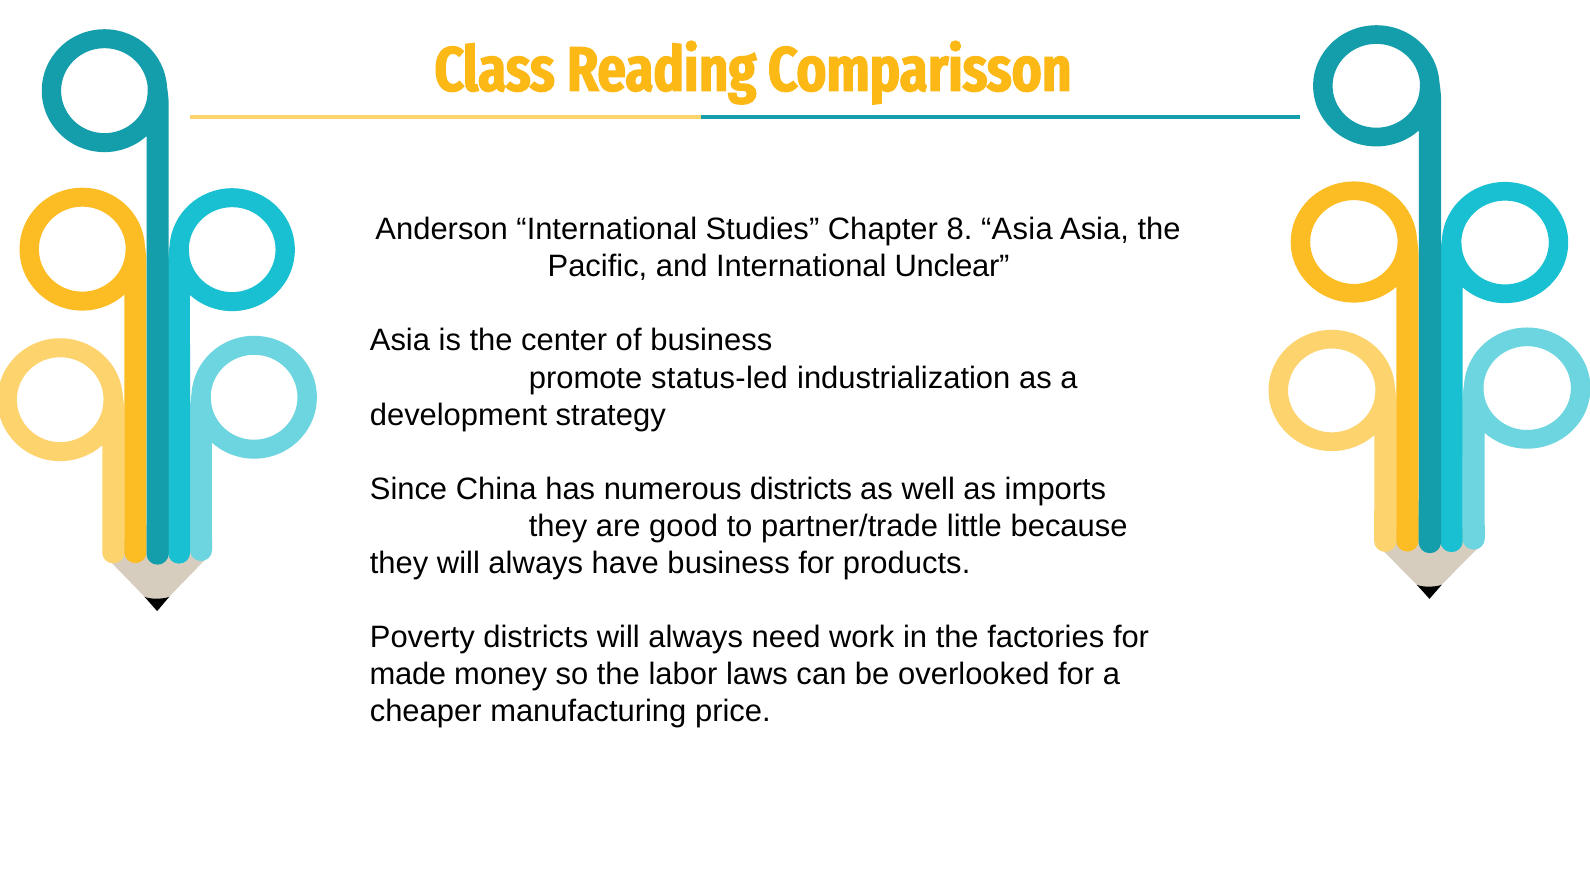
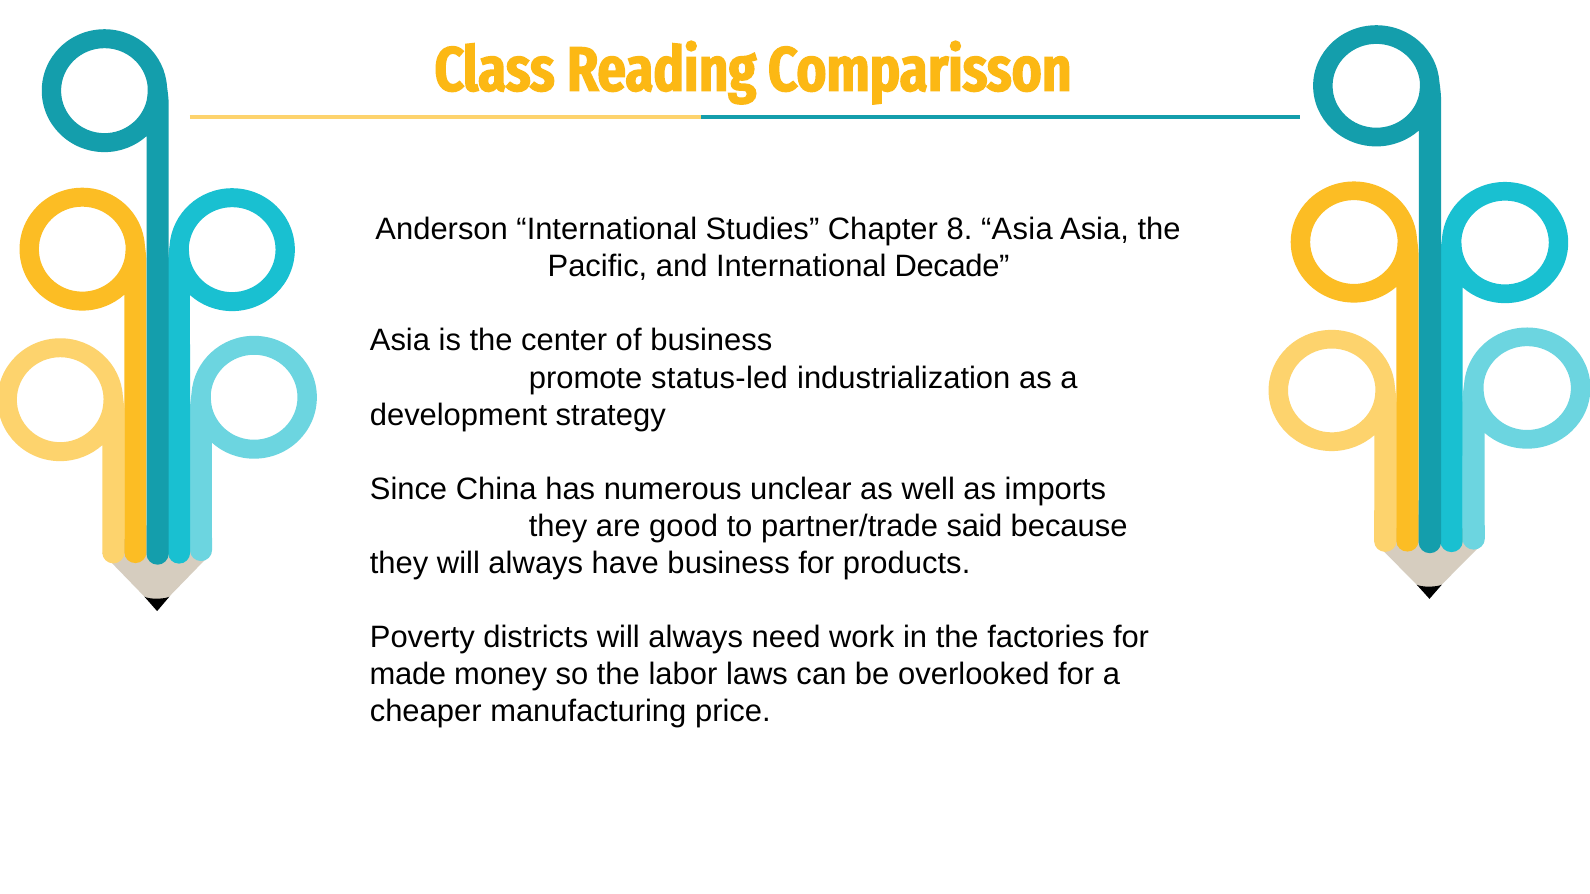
Unclear: Unclear -> Decade (952, 267)
numerous districts: districts -> unclear (801, 489)
little: little -> said (975, 527)
